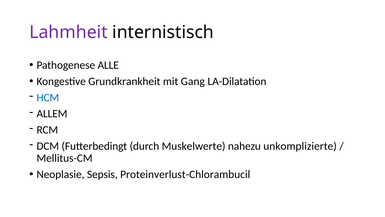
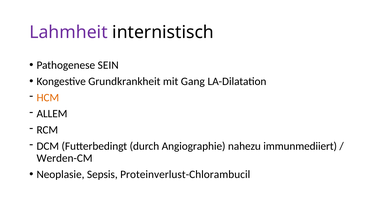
ALLE: ALLE -> SEIN (108, 65)
HCM colour: blue -> orange (48, 97)
Muskelwerte: Muskelwerte -> Angiographie (194, 146)
unkomplizierte: unkomplizierte -> immunmediiert (300, 146)
Mellitus-CM: Mellitus-CM -> Werden-CM (65, 158)
